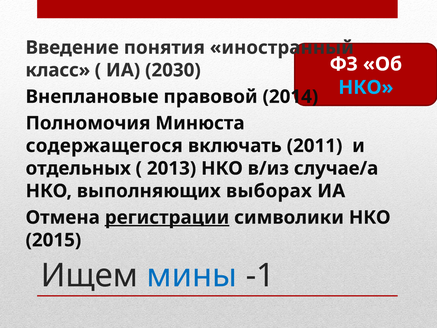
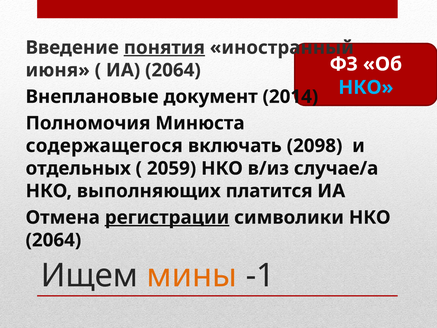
понятия underline: none -> present (164, 48)
класс: класс -> июня (58, 70)
ИА 2030: 2030 -> 2064 (173, 70)
правовой: правовой -> документ (211, 97)
2011: 2011 -> 2098 (315, 146)
2013: 2013 -> 2059 (172, 168)
выборах: выборах -> платится (269, 191)
2015: 2015 -> 2064 (53, 240)
мины colour: blue -> orange (192, 275)
